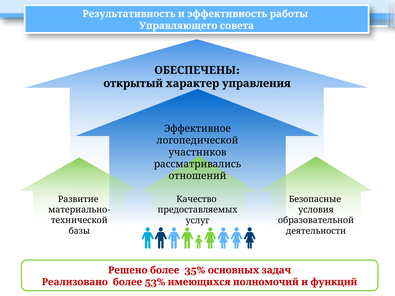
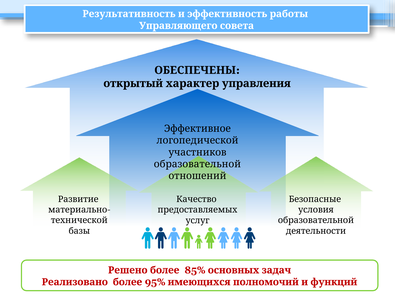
рассматривались: рассматривались -> образовательной (197, 164)
35%: 35% -> 85% (195, 270)
53%: 53% -> 95% (155, 282)
